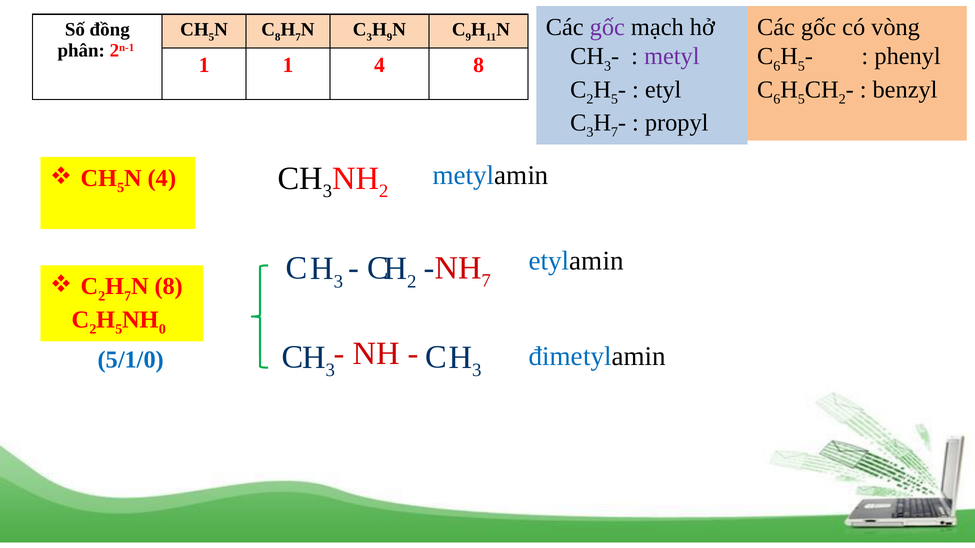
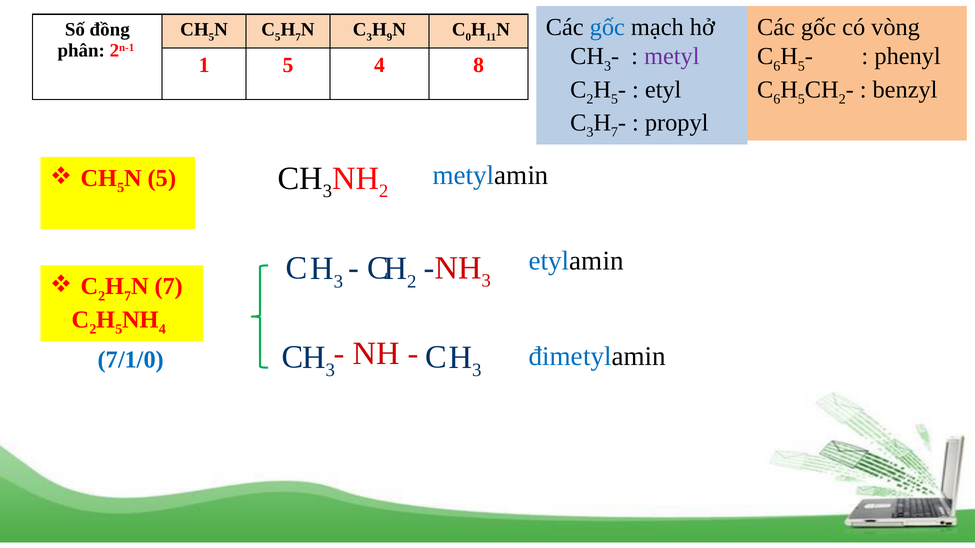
gốc colour: purple -> blue (607, 27)
C 8: 8 -> 5 (278, 37)
C 9: 9 -> 0 (468, 37)
1 1: 1 -> 5 (288, 65)
4: 4 -> 5 (162, 178)
NH 7: 7 -> 3 (486, 281)
8: 8 -> 7 (169, 287)
NH 0: 0 -> 4 (162, 329)
5/1/0: 5/1/0 -> 7/1/0 (131, 360)
